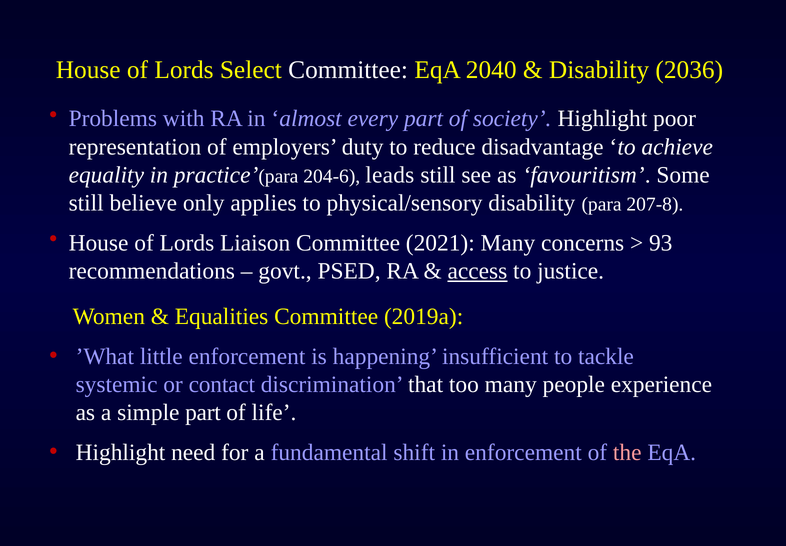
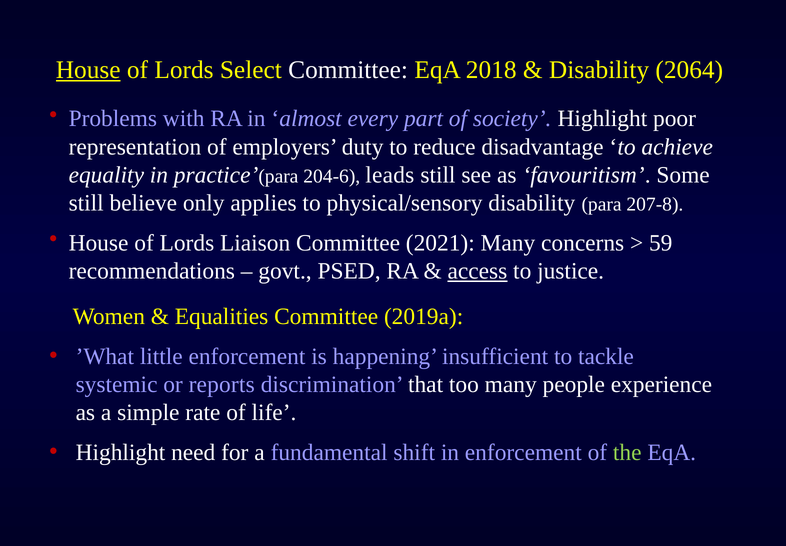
House underline: none -> present (88, 70)
2040: 2040 -> 2018 (491, 70)
2036: 2036 -> 2064 (689, 70)
93: 93 -> 59 (661, 243)
contact: contact -> reports (222, 384)
simple part: part -> rate (203, 412)
the colour: pink -> light green (627, 452)
